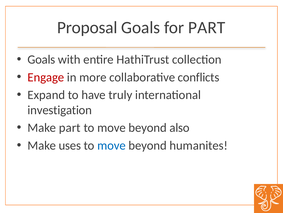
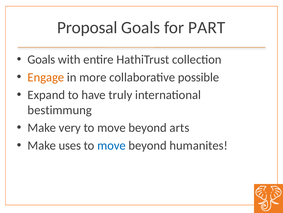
Engage colour: red -> orange (46, 77)
conflicts: conflicts -> possible (199, 77)
investigation: investigation -> bestimmung (60, 110)
Make part: part -> very (70, 127)
also: also -> arts (179, 127)
